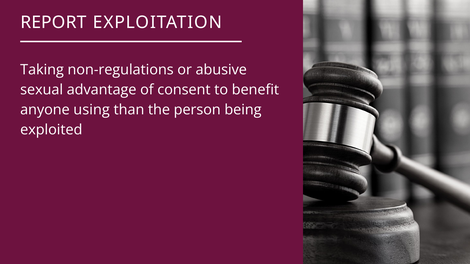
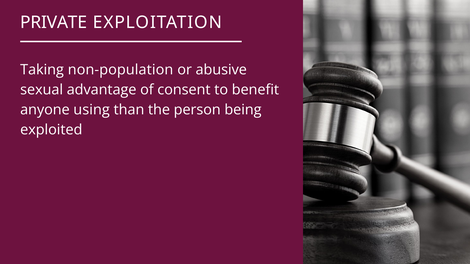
REPORT: REPORT -> PRIVATE (54, 23)
non-regulations: non-regulations -> non-population (121, 70)
